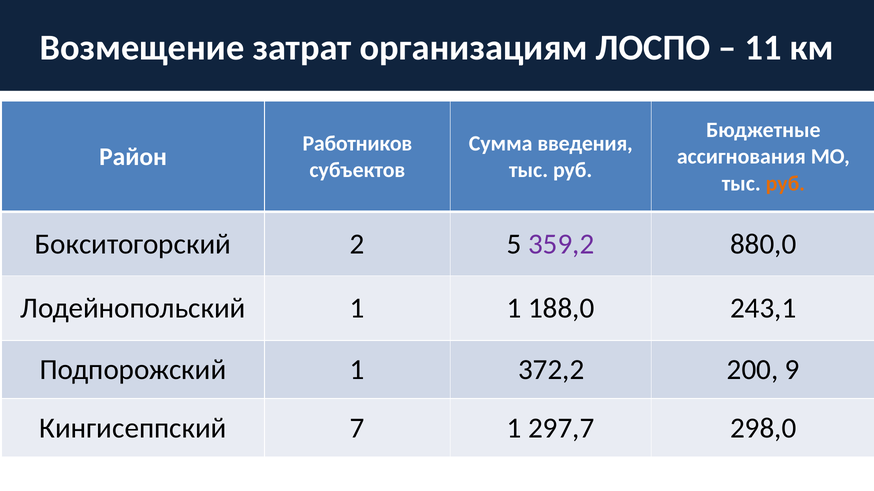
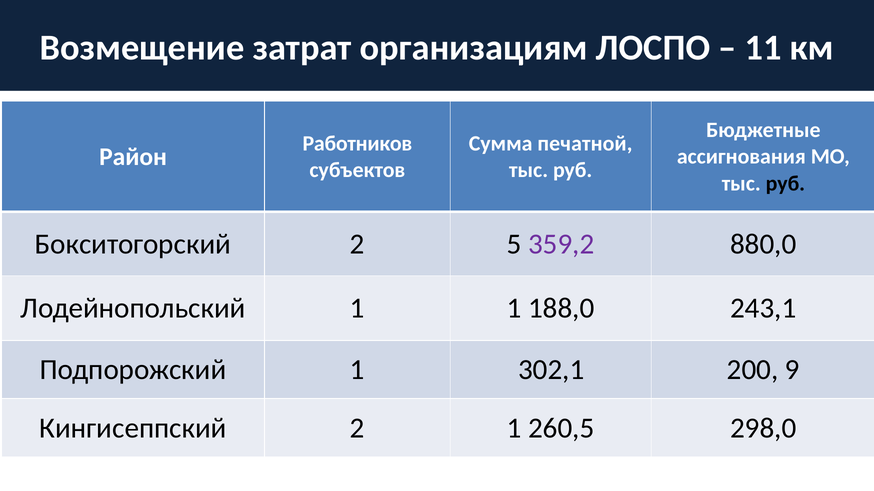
введения: введения -> печатной (585, 144)
руб colour: orange -> black (785, 184)
372,2: 372,2 -> 302,1 (551, 370)
Кингисеппский 7: 7 -> 2 (357, 429)
297,7: 297,7 -> 260,5 (561, 429)
